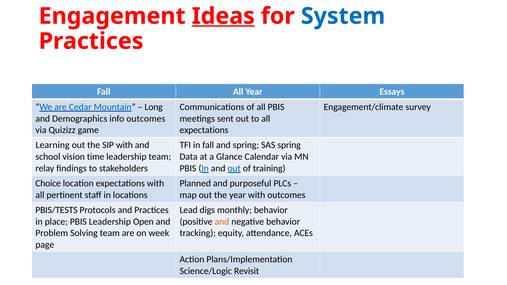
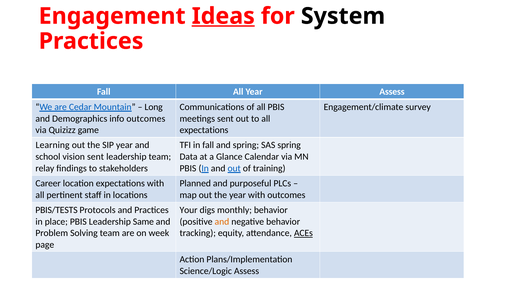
System colour: blue -> black (343, 16)
Year Essays: Essays -> Assess (392, 92)
SIP with: with -> year (124, 145)
vision time: time -> sent (96, 157)
Choice: Choice -> Career (48, 183)
Lead: Lead -> Your (189, 210)
Open: Open -> Same (143, 222)
ACEs underline: none -> present (303, 233)
Science/Logic Revisit: Revisit -> Assess (247, 271)
